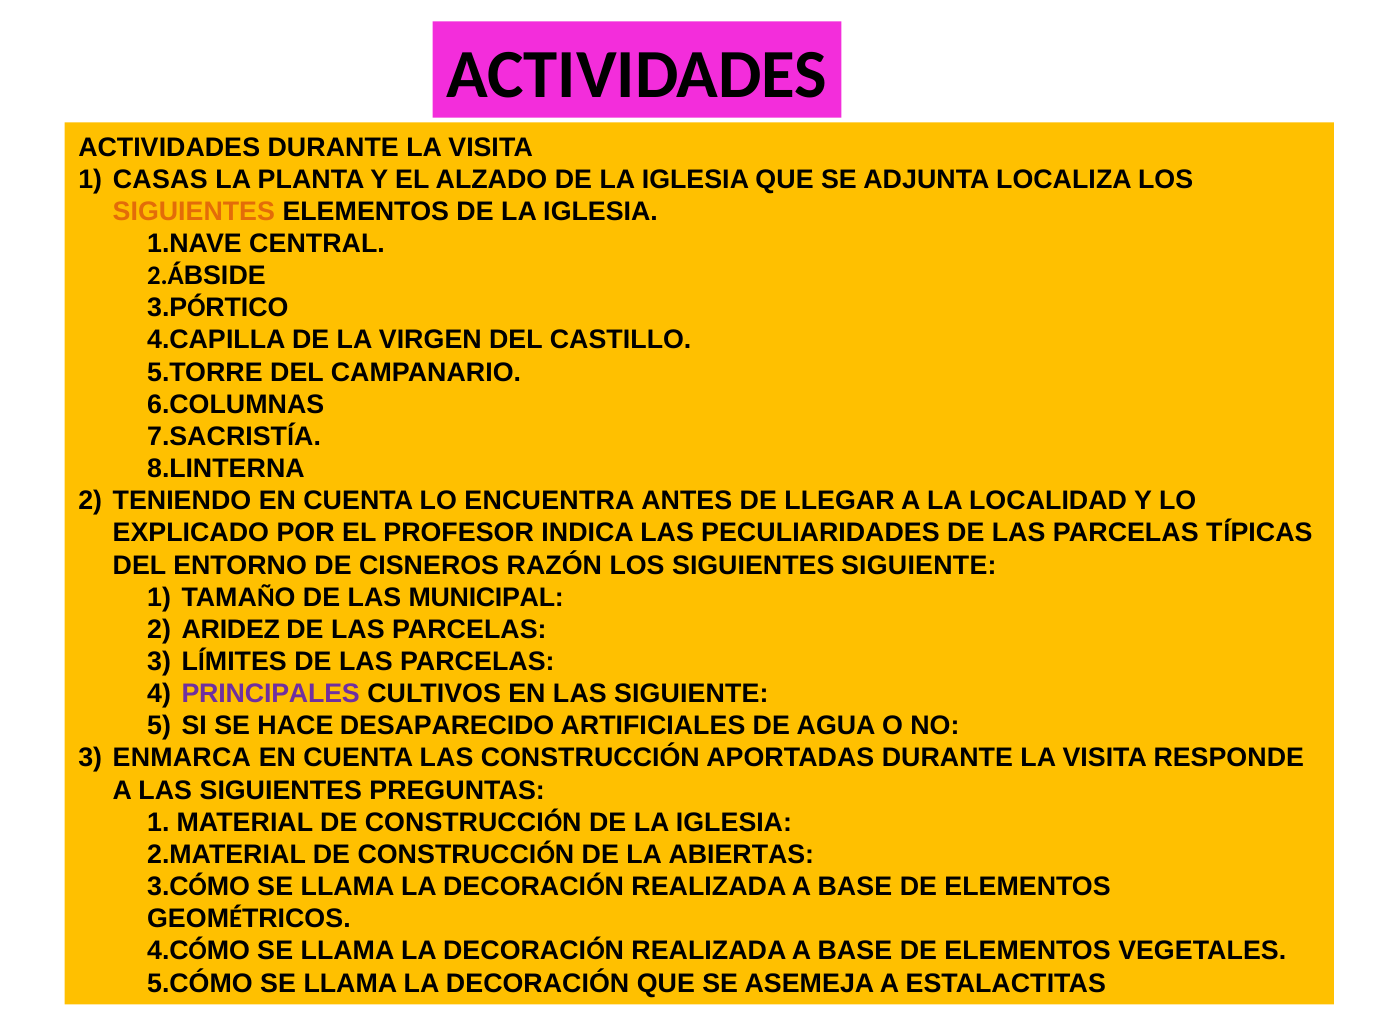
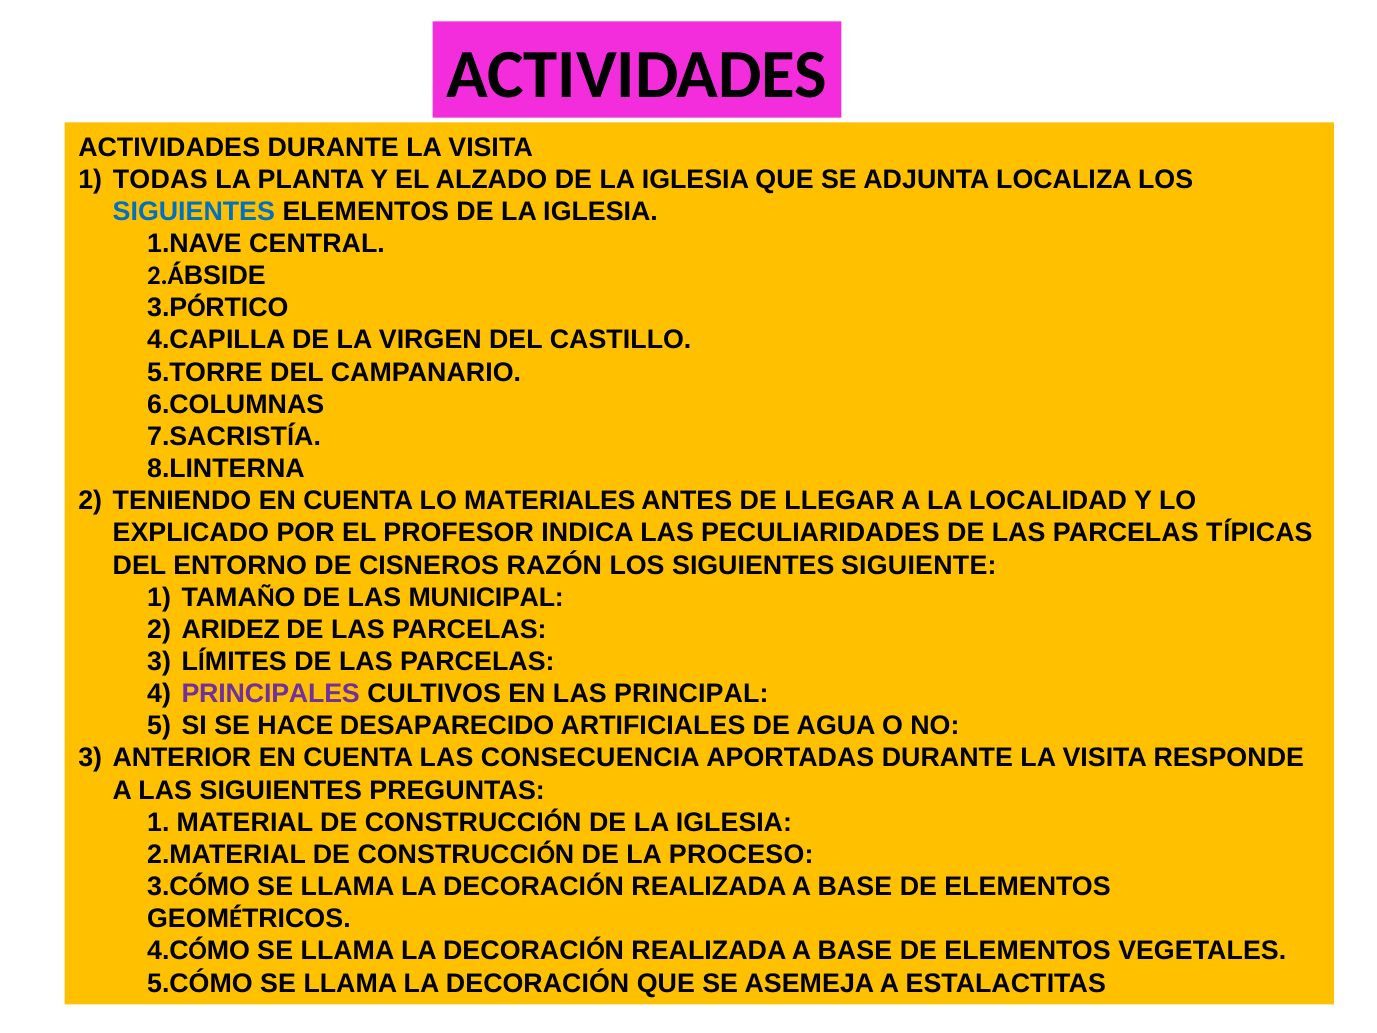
CASAS: CASAS -> TODAS (160, 179)
SIGUIENTES colour: orange -> blue (194, 211)
ENCUENTRA: ENCUENTRA -> MATERIALES (550, 501)
LAS SIGUIENTE: SIGUIENTE -> PRINCIPAL (691, 694)
ENMARCA: ENMARCA -> ANTERIOR (182, 758)
LAS CONSTRUCCIÓN: CONSTRUCCIÓN -> CONSECUENCIA (590, 758)
ABIERTAS: ABIERTAS -> PROCESO (741, 854)
